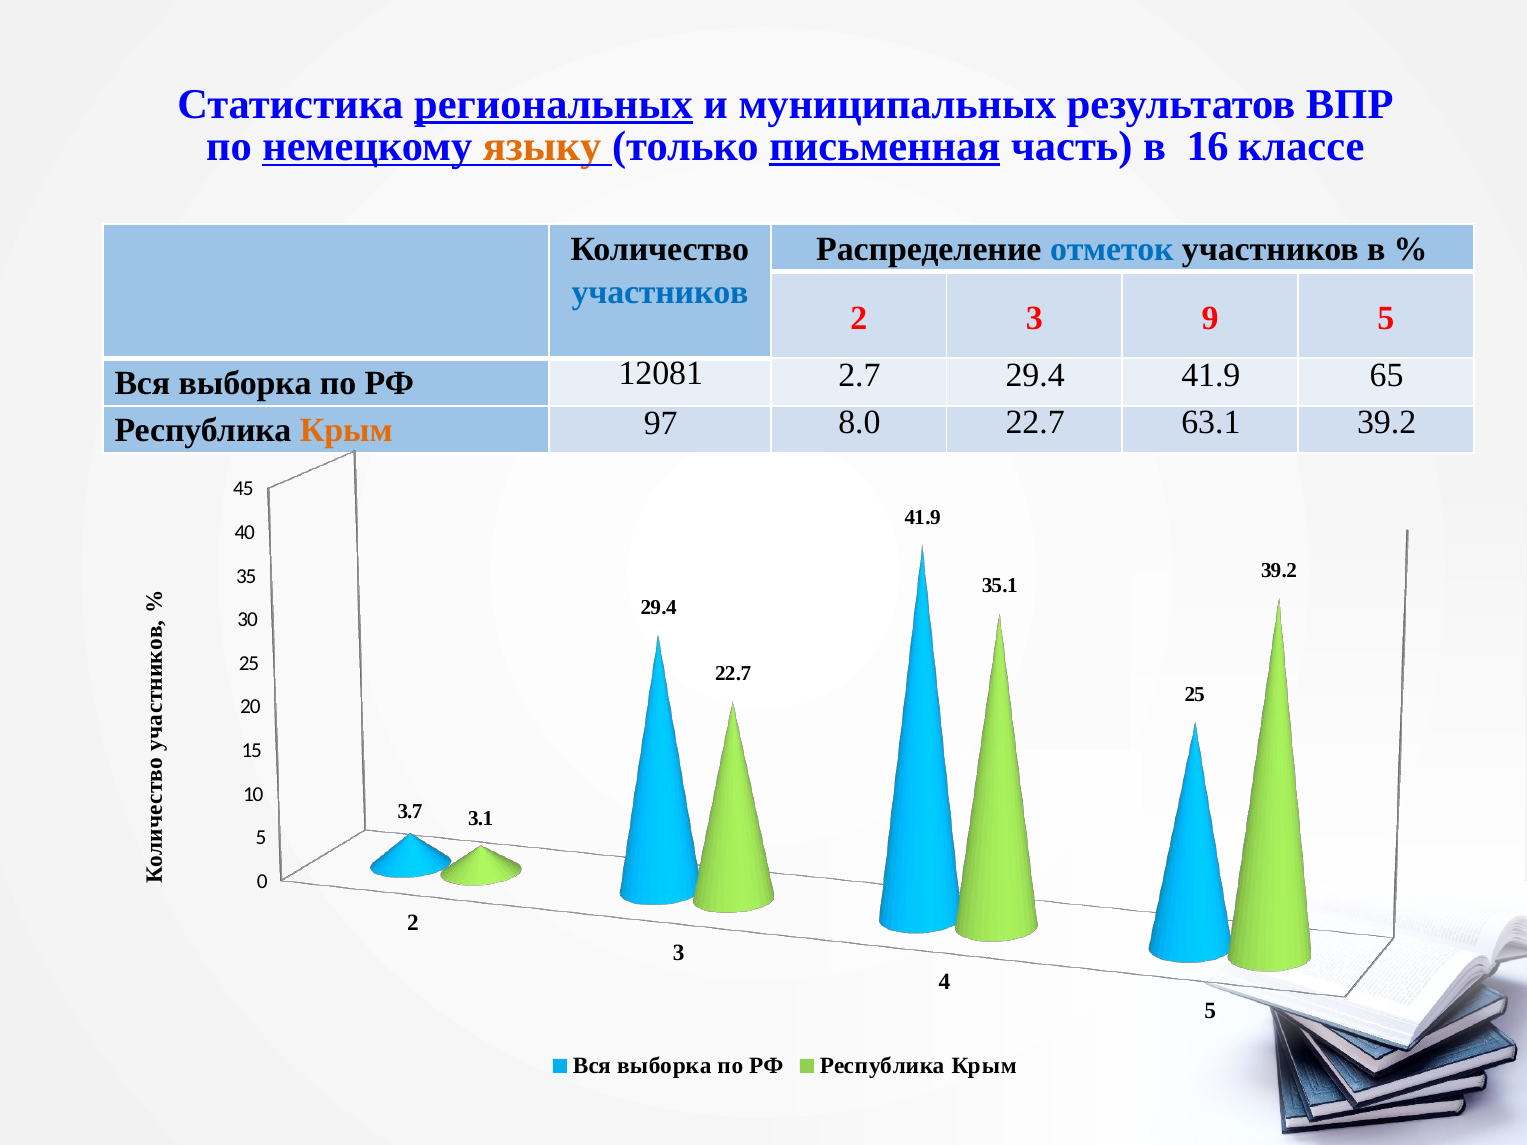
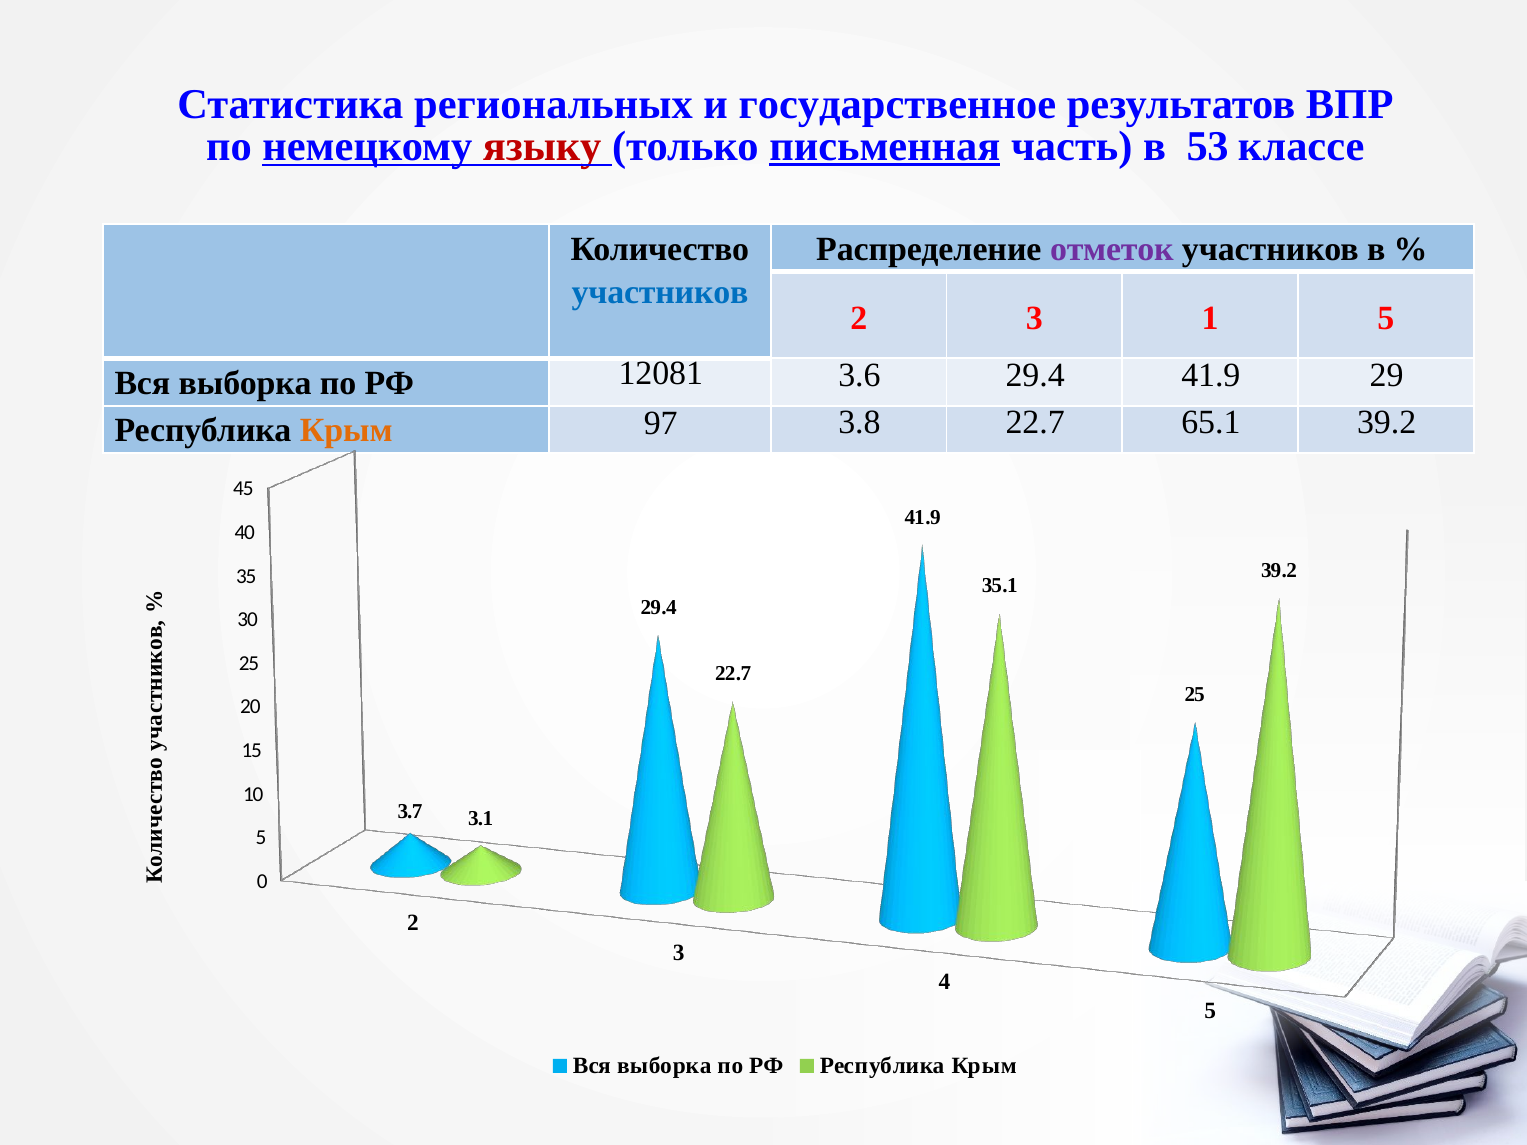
региональных underline: present -> none (553, 104)
муниципальных: муниципальных -> государственное (897, 104)
языку colour: orange -> red (542, 146)
16: 16 -> 53 (1208, 146)
отметок colour: blue -> purple (1112, 249)
9: 9 -> 1 (1210, 318)
2.7: 2.7 -> 3.6 (859, 375)
65: 65 -> 29 (1387, 375)
8.0: 8.0 -> 3.8 (859, 423)
63.1: 63.1 -> 65.1 (1211, 423)
